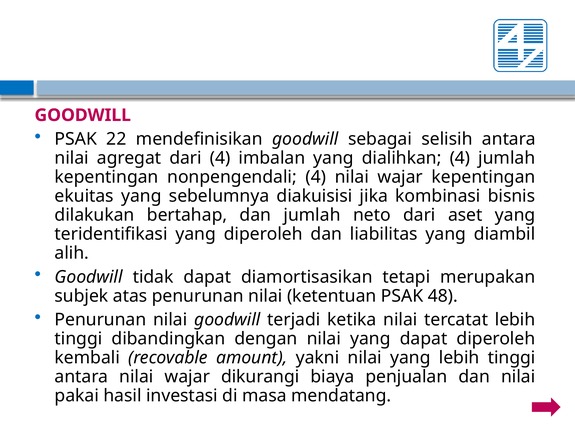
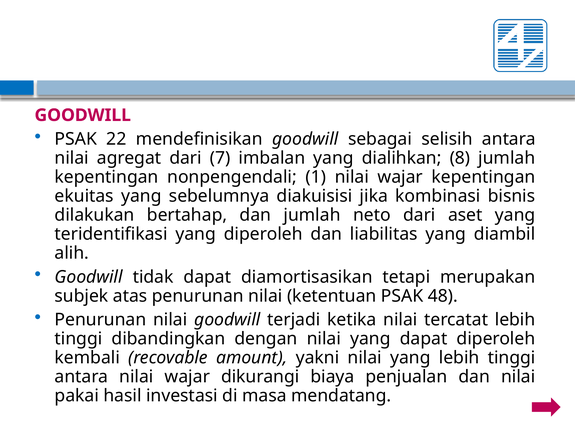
dari 4: 4 -> 7 (220, 158)
dialihkan 4: 4 -> 8 (460, 158)
nonpengendali 4: 4 -> 1 (316, 177)
